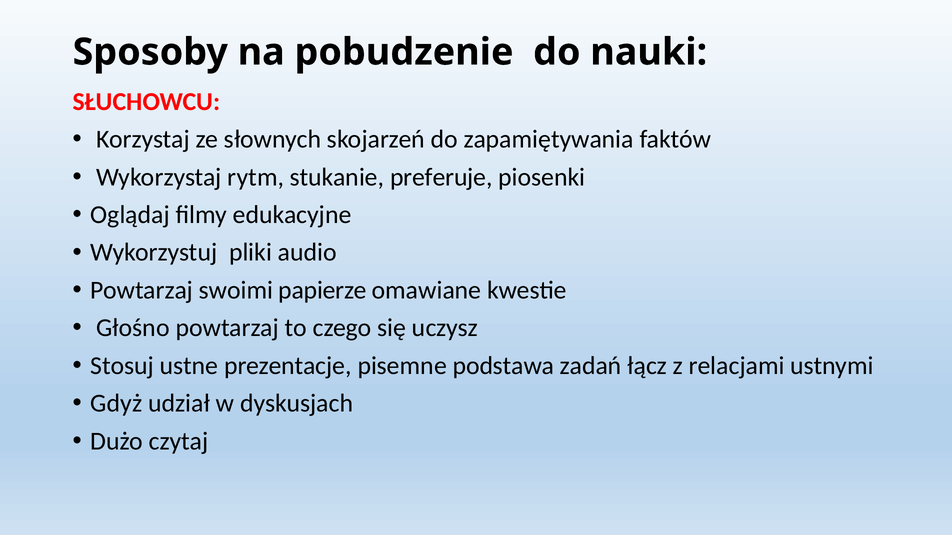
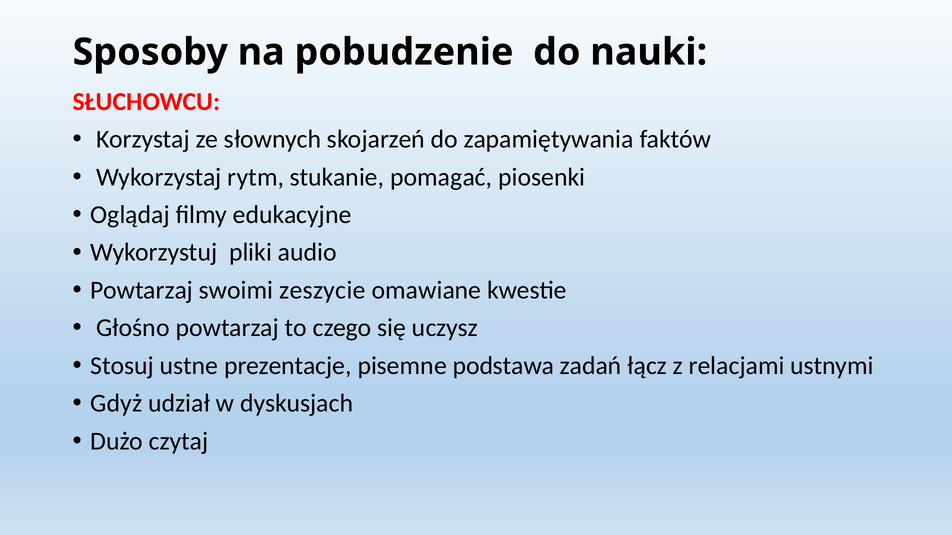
preferuje: preferuje -> pomagać (441, 177)
papierze: papierze -> zeszycie (322, 290)
